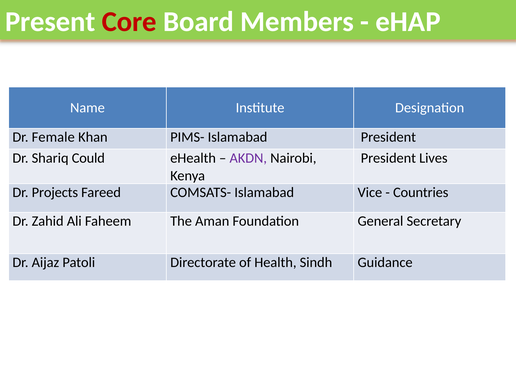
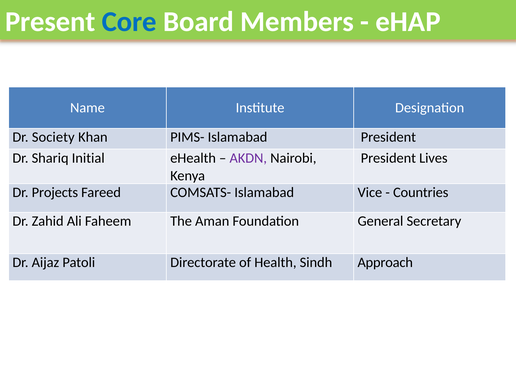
Core colour: red -> blue (129, 22)
Female: Female -> Society (53, 137)
Could: Could -> Initial (88, 158)
Guidance: Guidance -> Approach (385, 263)
